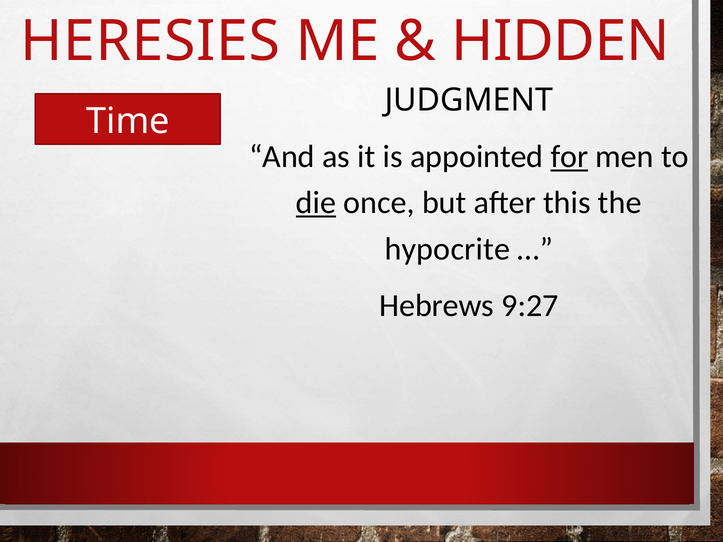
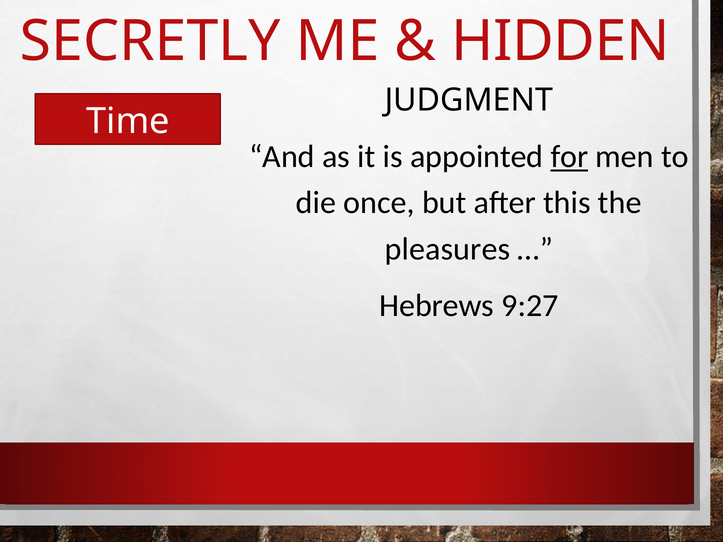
HERESIES: HERESIES -> SECRETLY (150, 41)
die underline: present -> none (316, 203)
hypocrite: hypocrite -> pleasures (447, 249)
